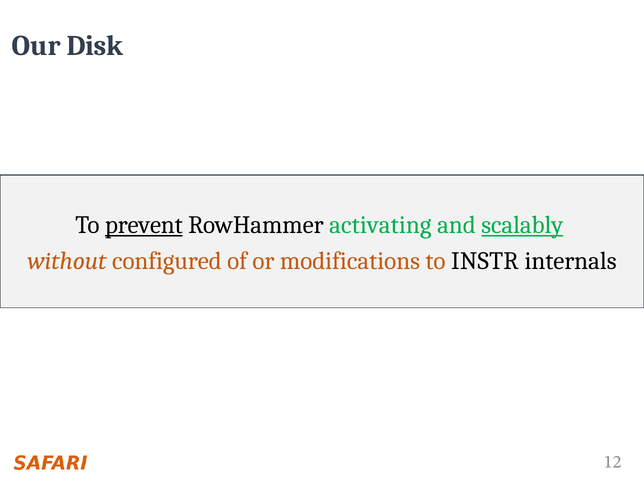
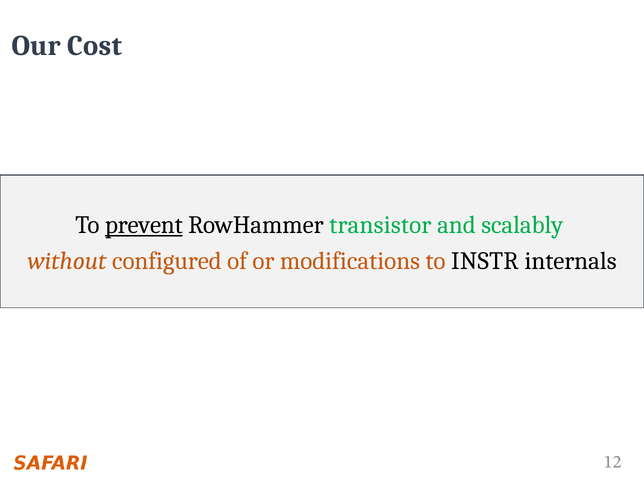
Disk: Disk -> Cost (95, 46)
activating: activating -> transistor (380, 225)
scalably underline: present -> none (522, 225)
